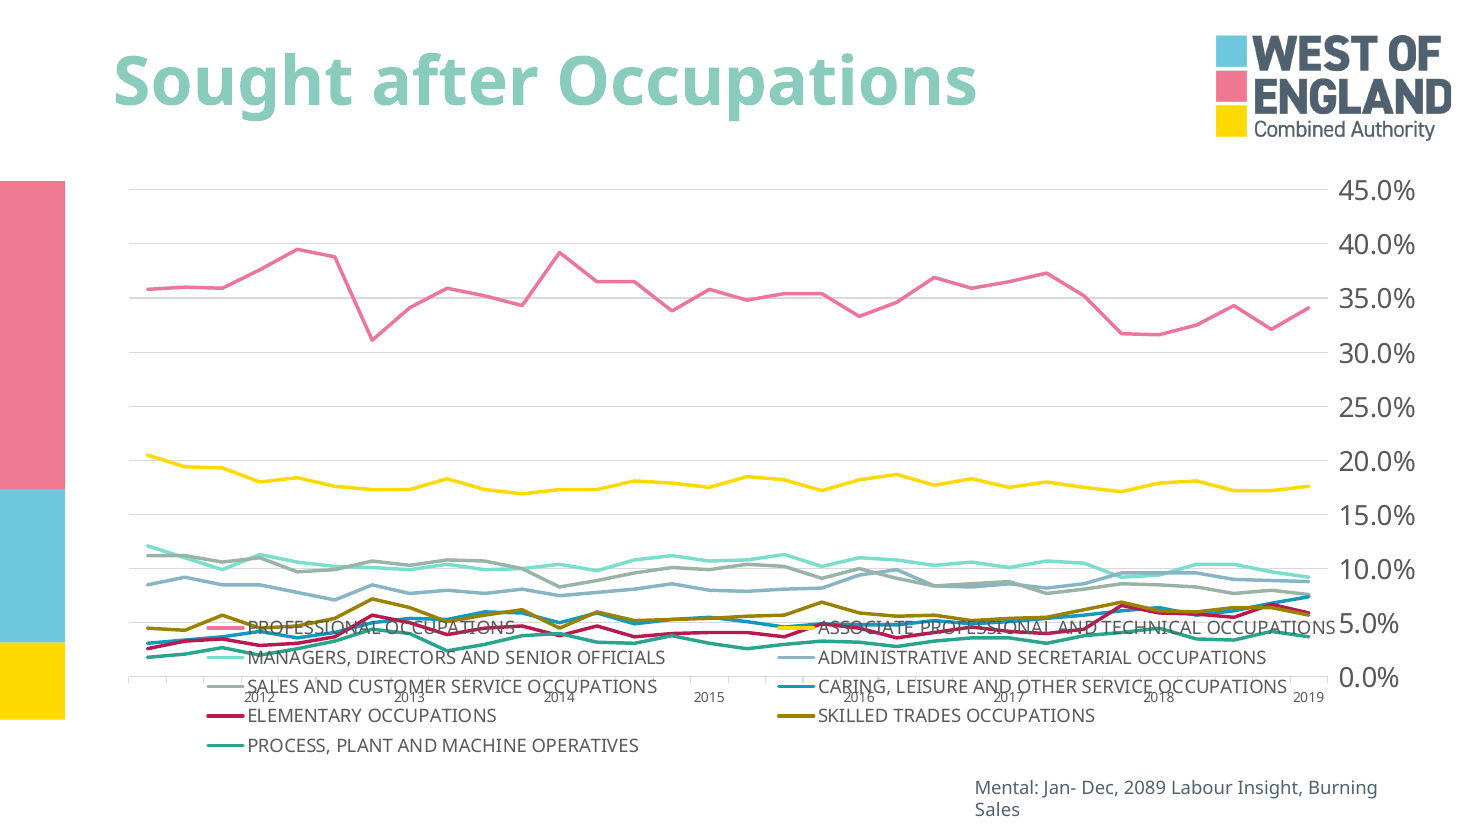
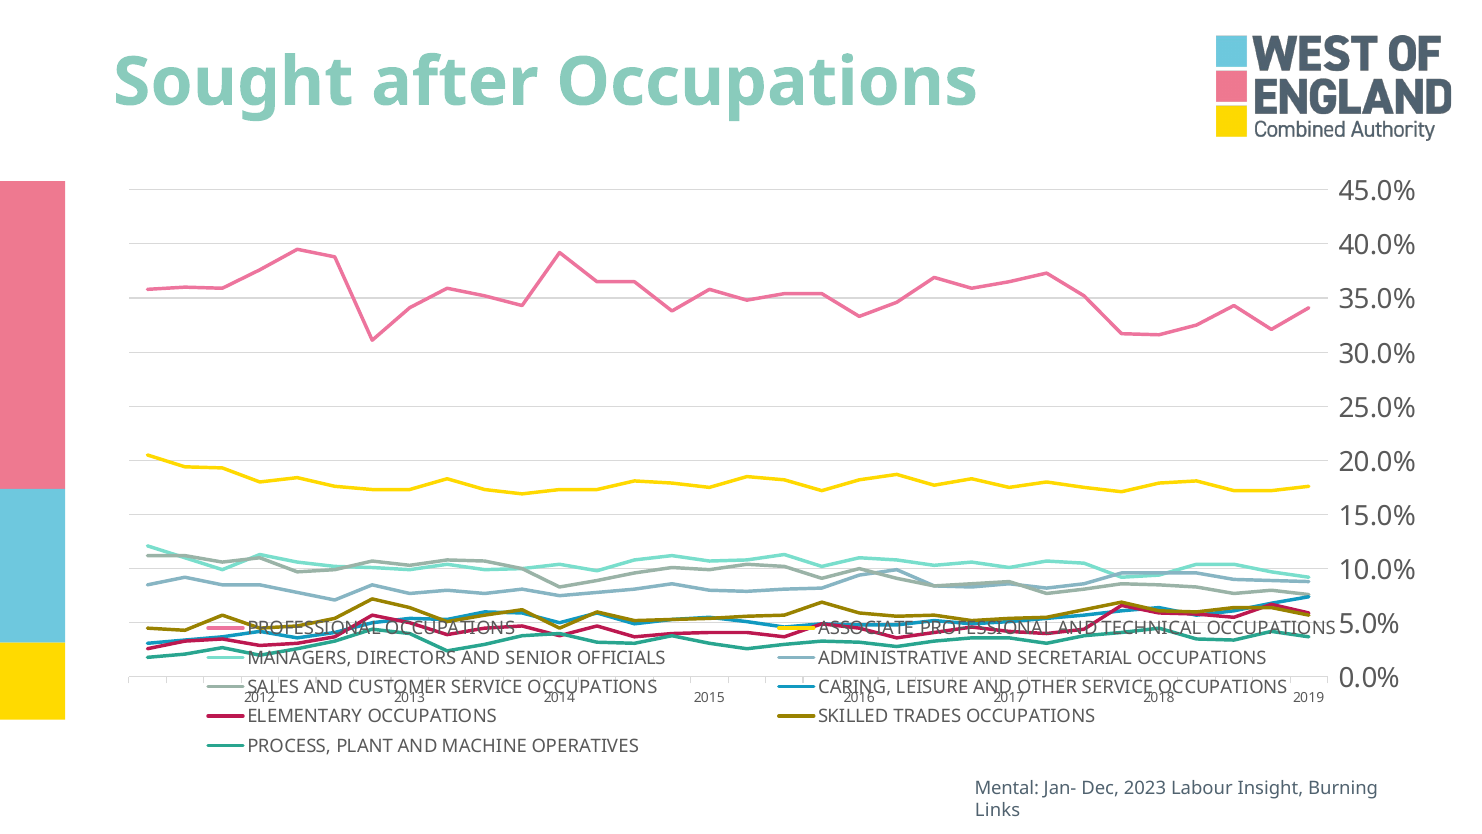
2089: 2089 -> 2023 (1145, 788)
Sales: Sales -> Links (998, 810)
